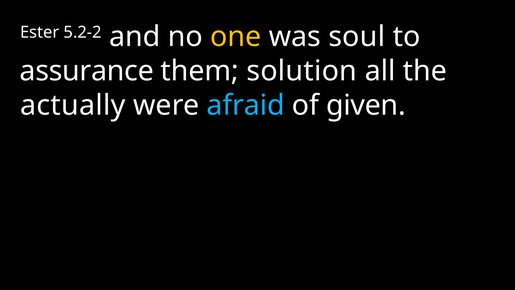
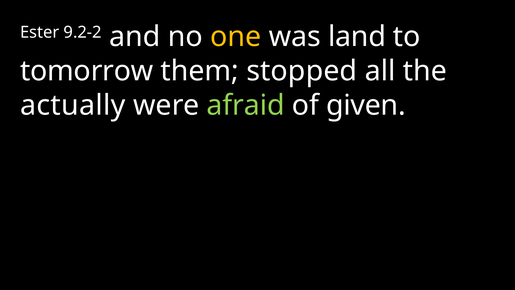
5.2-2: 5.2-2 -> 9.2-2 (83, 32)
soul: soul -> land (357, 37)
assurance: assurance -> tomorrow (87, 71)
solution: solution -> stopped (302, 71)
afraid colour: light blue -> light green (246, 105)
